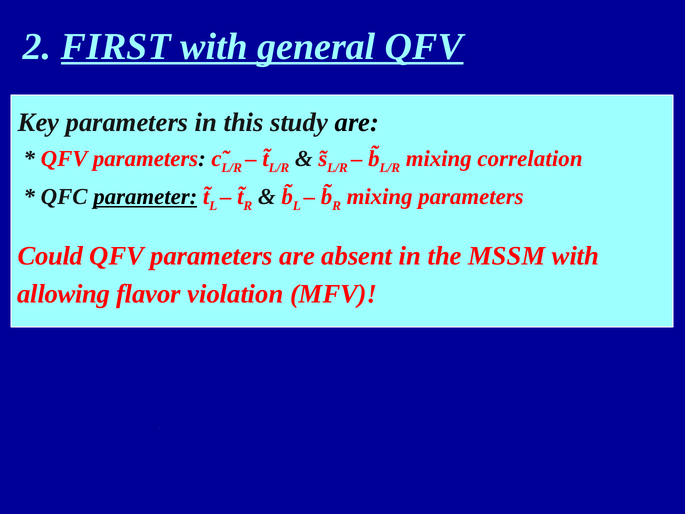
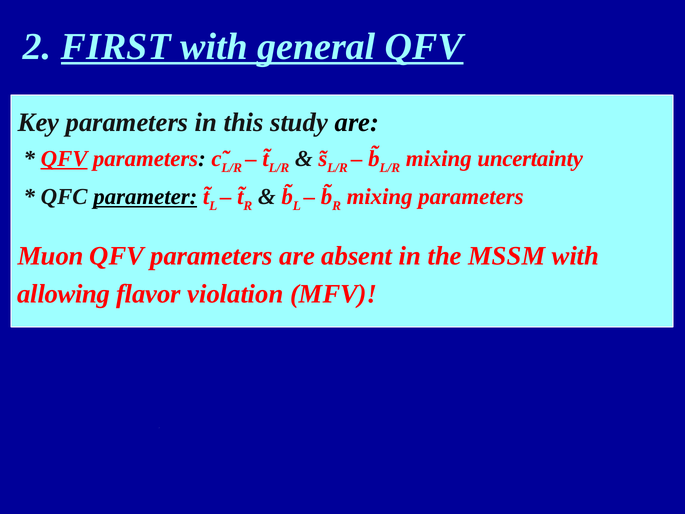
QFV underline: none -> present (64, 159)
correlation: correlation -> uncertainty (530, 159)
Could: Could -> Muon (50, 256)
